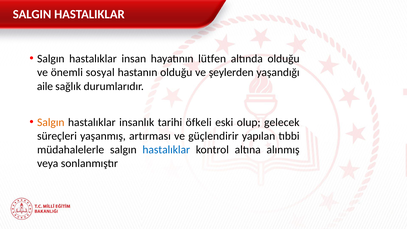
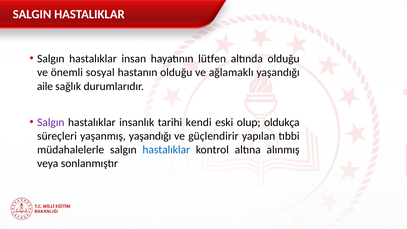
şeylerden: şeylerden -> ağlamaklı (231, 73)
Salgın colour: orange -> purple (51, 122)
öfkeli: öfkeli -> kendi (199, 122)
gelecek: gelecek -> oldukça (282, 122)
yaşanmış artırması: artırması -> yaşandığı (150, 136)
